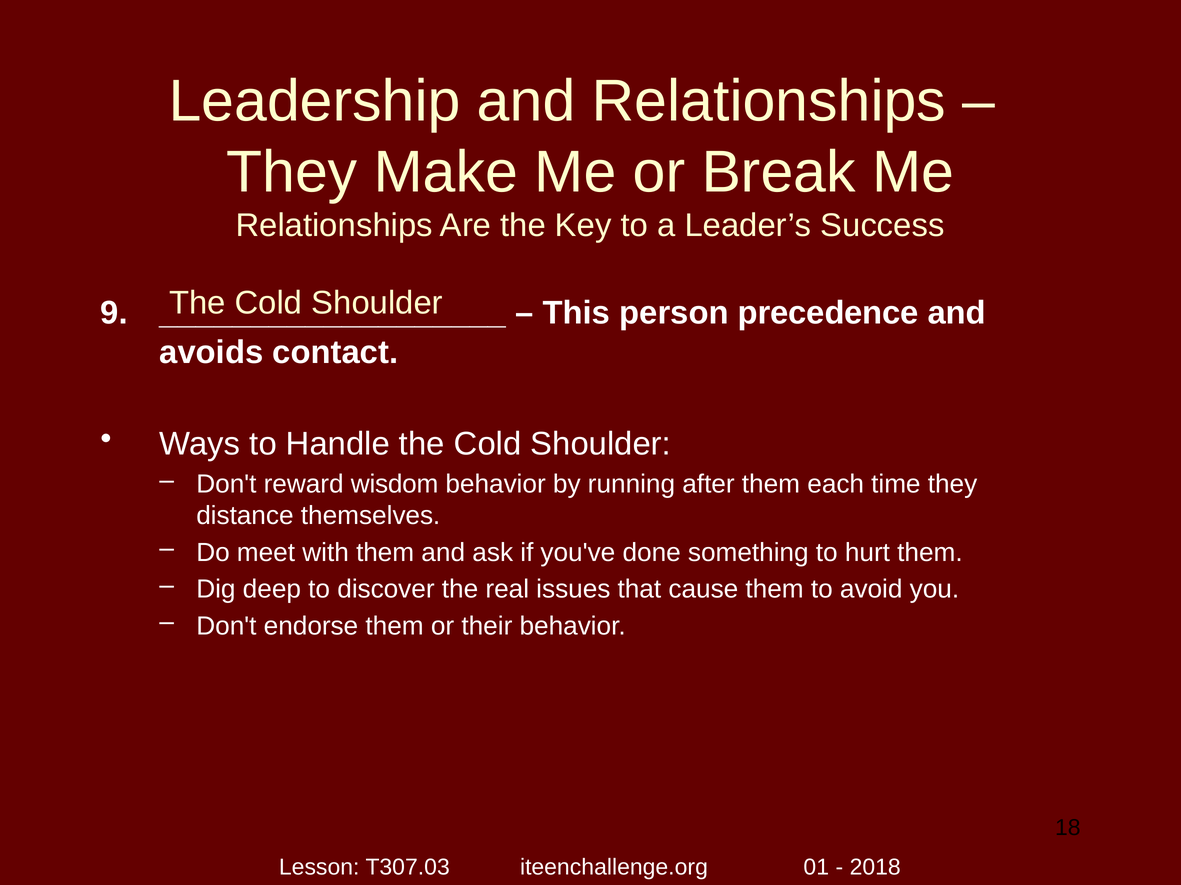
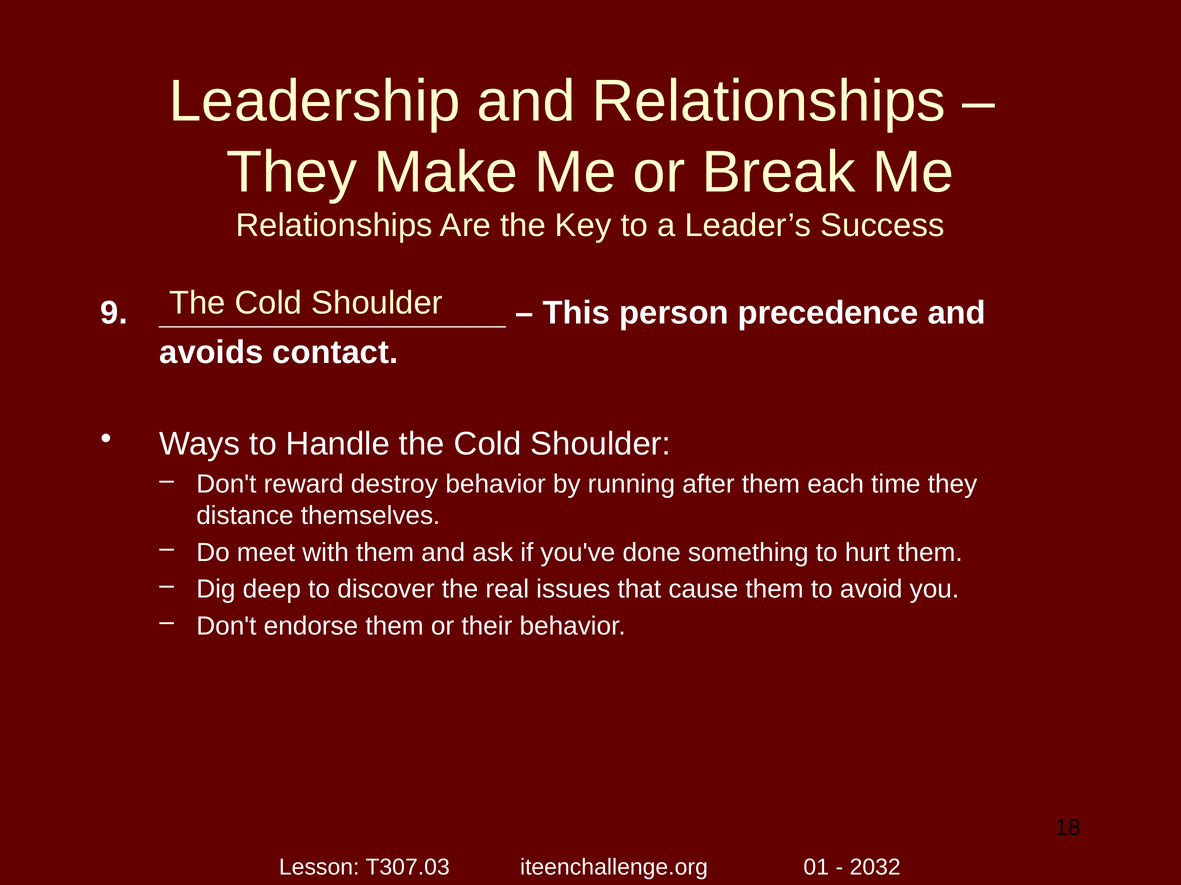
wisdom: wisdom -> destroy (394, 485)
2018: 2018 -> 2032 (875, 868)
